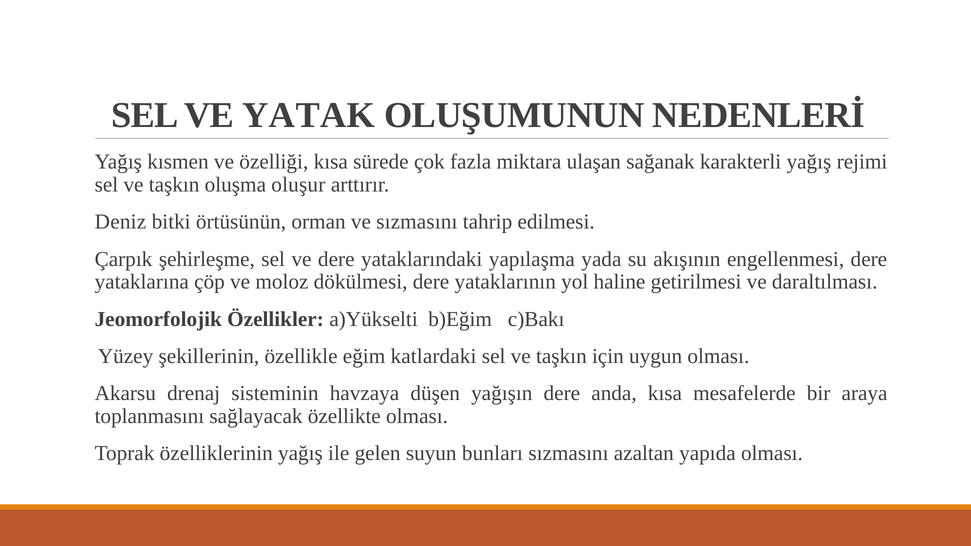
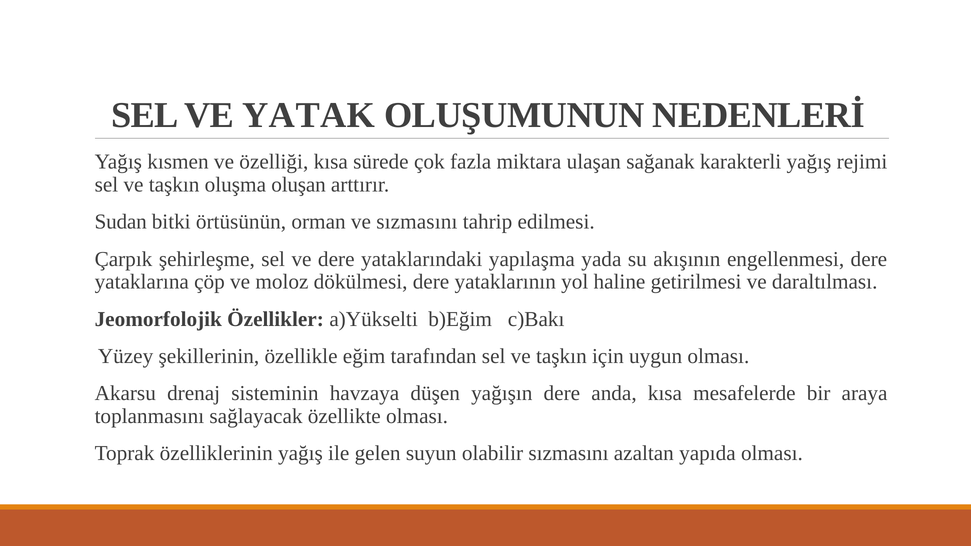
oluşur: oluşur -> oluşan (299, 185)
Deniz: Deniz -> Sudan (121, 222)
katlardaki: katlardaki -> tarafından (434, 356)
bunları: bunları -> olabilir (492, 453)
